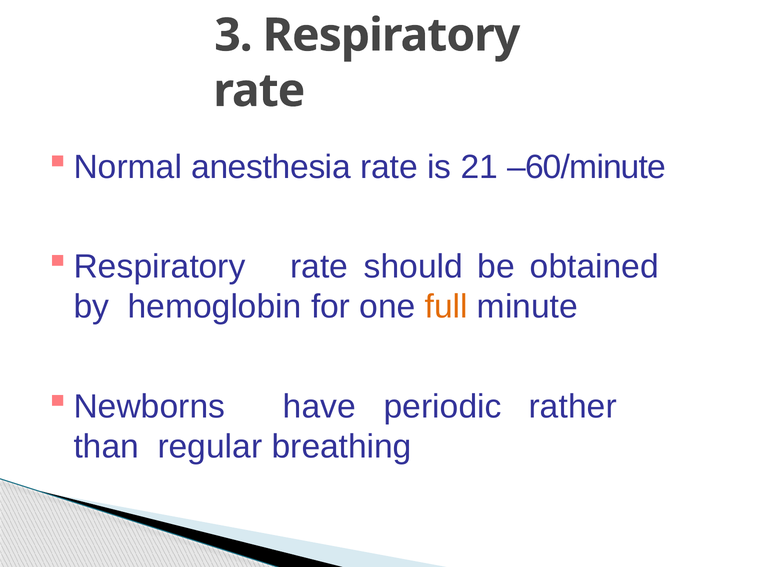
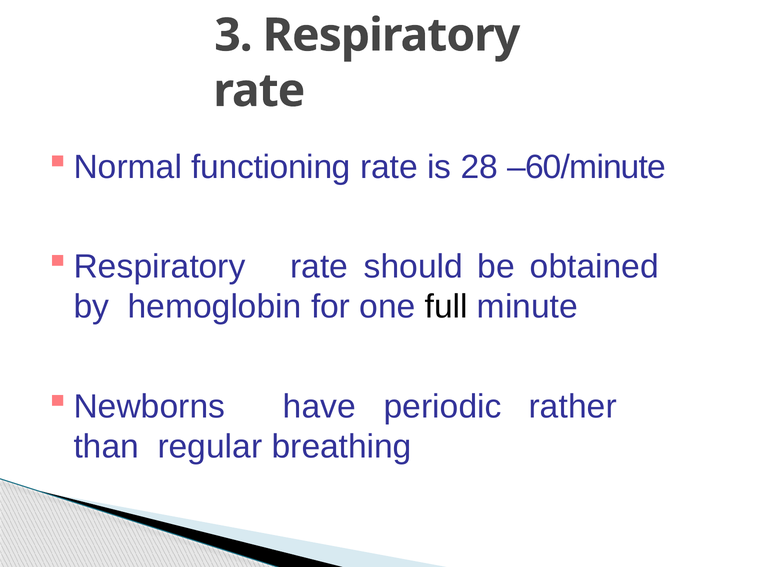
anesthesia: anesthesia -> functioning (271, 167)
21: 21 -> 28 (479, 167)
full colour: orange -> black (446, 307)
